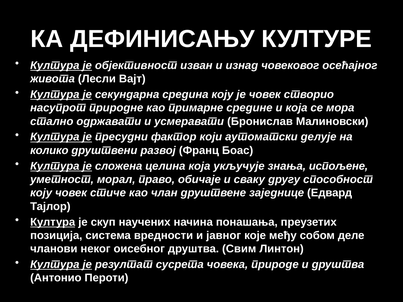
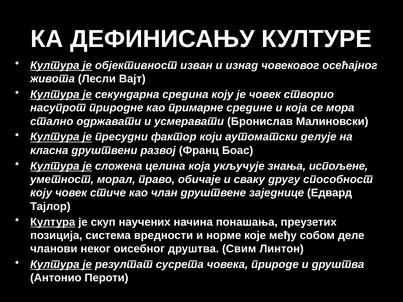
колико: колико -> класна (49, 151)
јавног: јавног -> норме (224, 236)
